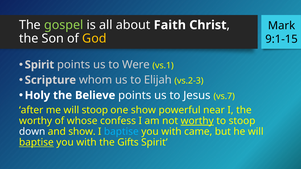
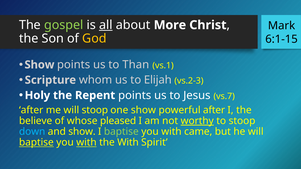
all underline: none -> present (106, 25)
Faith: Faith -> More (170, 25)
9:1-15: 9:1-15 -> 6:1-15 (282, 39)
Spirit: Spirit -> Show (39, 65)
Were: Were -> Than (136, 65)
Believe: Believe -> Repent (95, 96)
powerful near: near -> after (214, 110)
worthy: worthy -> believe (36, 121)
confess: confess -> pleased (118, 121)
down colour: white -> light blue (32, 132)
baptise colour: light blue -> light green (121, 132)
with underline: none -> present (86, 143)
the Gifts: Gifts -> With (128, 143)
